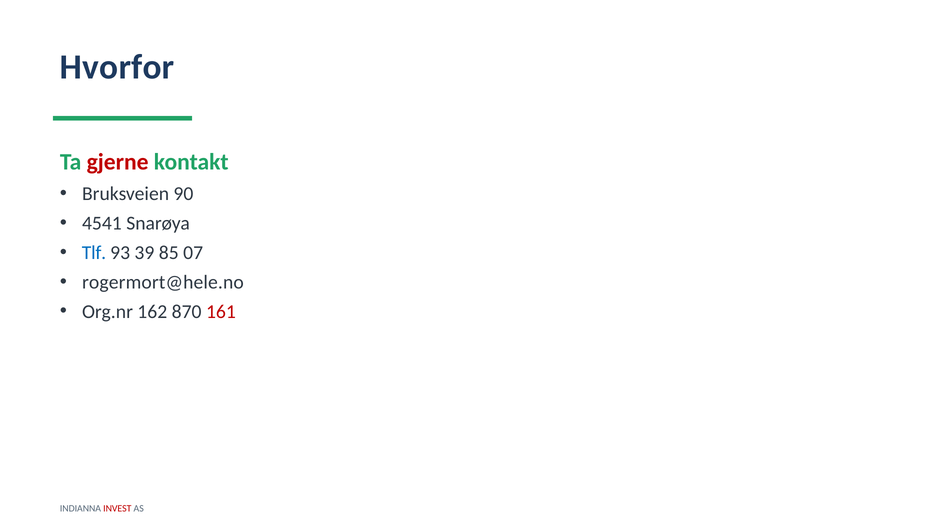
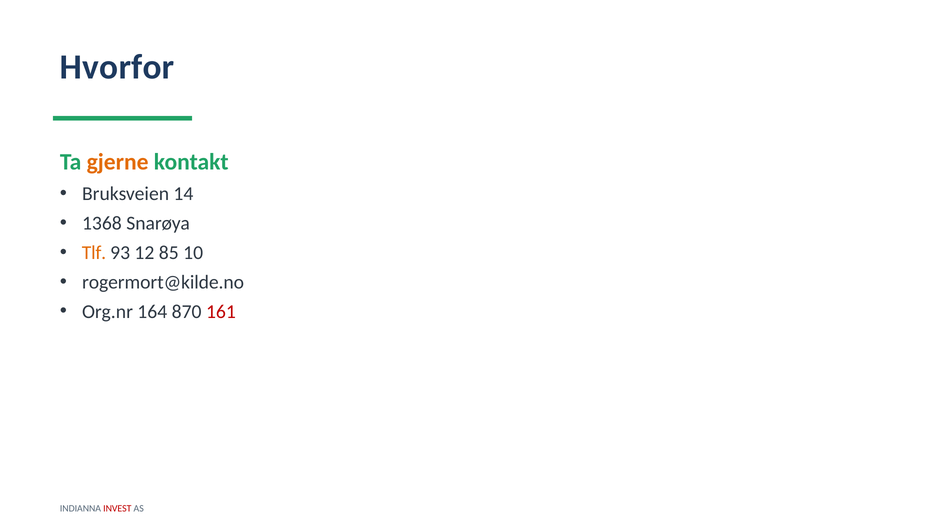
gjerne colour: red -> orange (118, 162)
90: 90 -> 14 (183, 194)
4541: 4541 -> 1368 (102, 223)
Tlf colour: blue -> orange (94, 253)
39: 39 -> 12 (144, 253)
07: 07 -> 10 (193, 253)
rogermort@hele.no: rogermort@hele.no -> rogermort@kilde.no (163, 282)
162: 162 -> 164 (152, 312)
